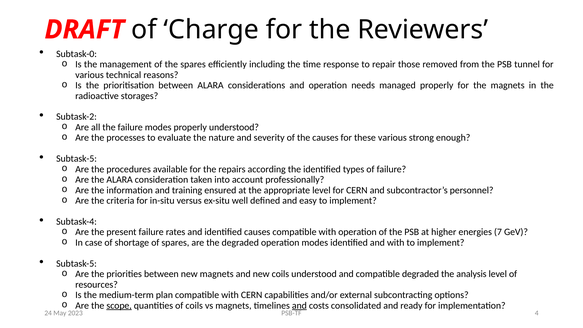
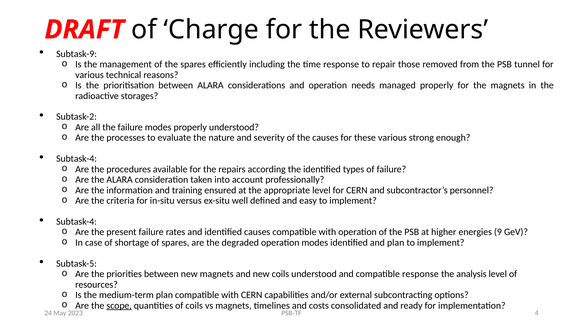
Subtask-0: Subtask-0 -> Subtask-9 (77, 54)
Subtask-5: Subtask-5 -> Subtask-4 (77, 159)
7: 7 -> 9 (498, 232)
and with: with -> plan (396, 243)
compatible degraded: degraded -> response (420, 274)
and underline: present -> none (299, 305)
